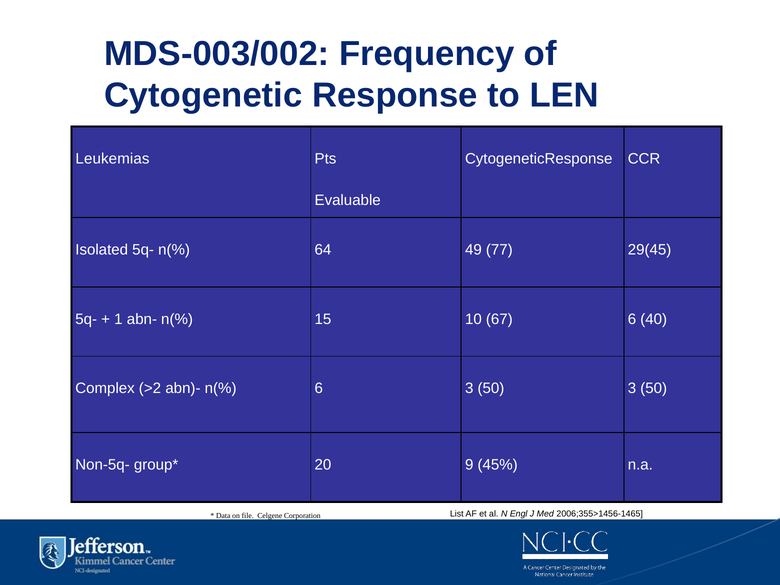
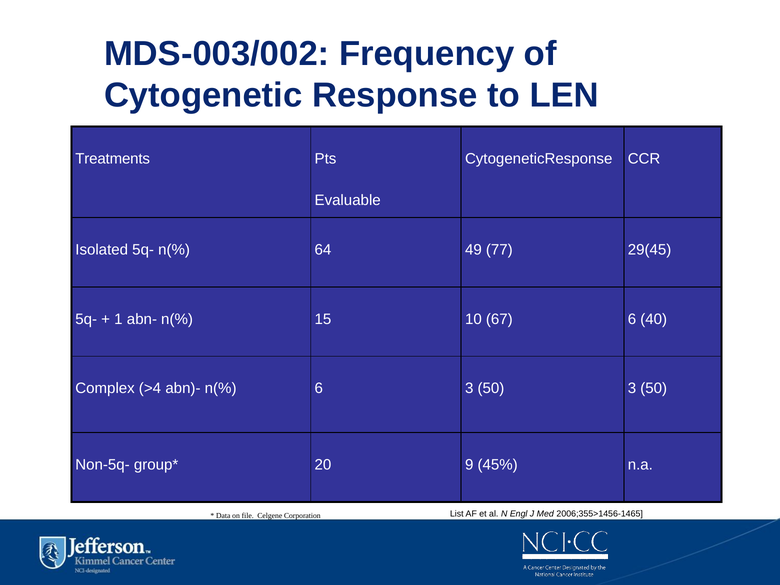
Leukemias: Leukemias -> Treatments (113, 159)
>2: >2 -> >4 (150, 388)
